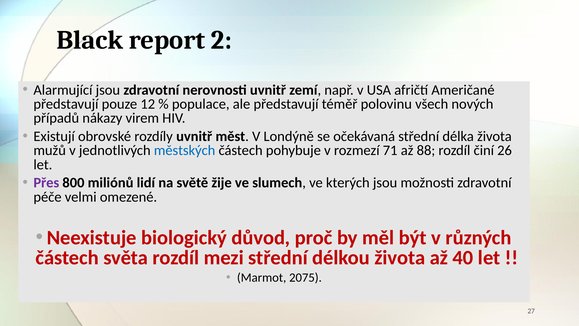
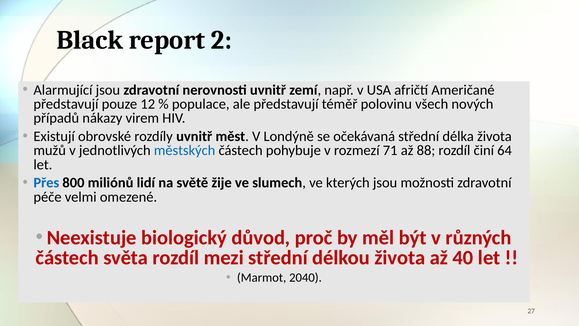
26: 26 -> 64 (505, 150)
Přes colour: purple -> blue (46, 183)
2075: 2075 -> 2040 (305, 278)
